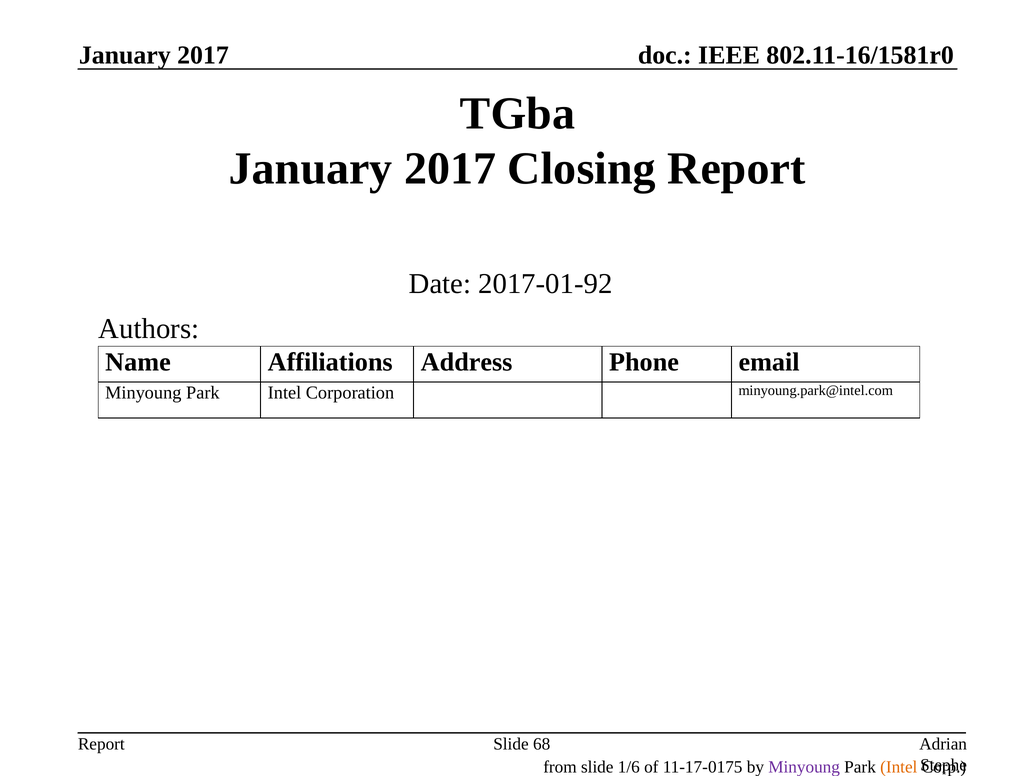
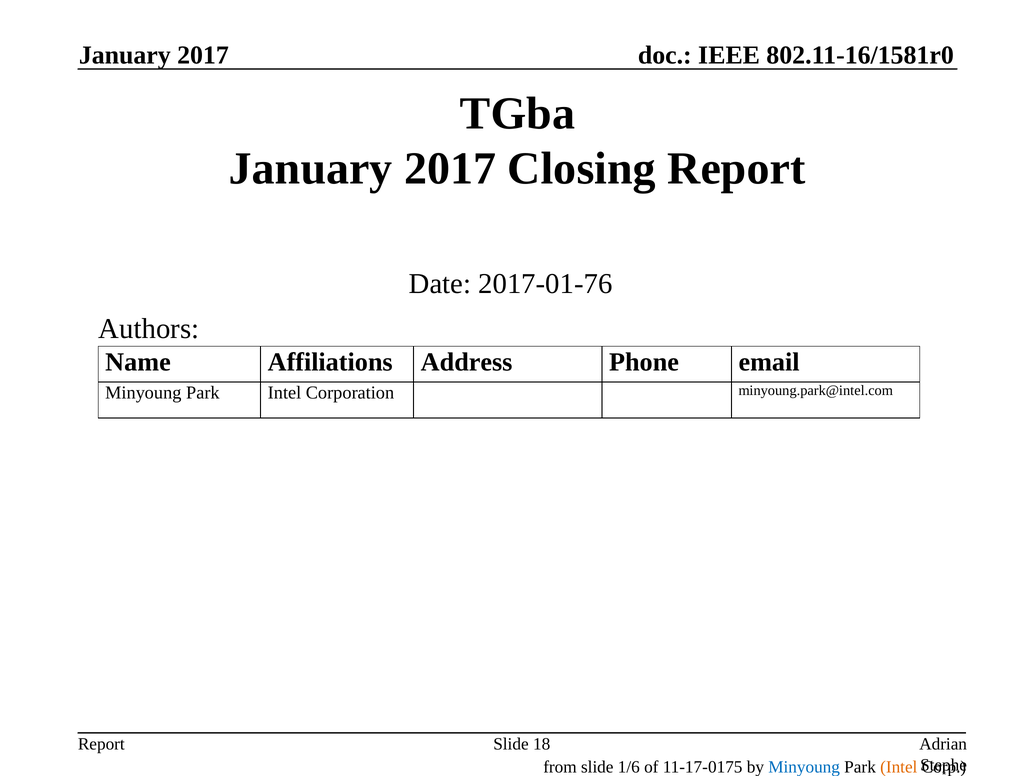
2017-01-92: 2017-01-92 -> 2017-01-76 (545, 284)
68: 68 -> 18 (542, 744)
Minyoung colour: purple -> blue (804, 767)
